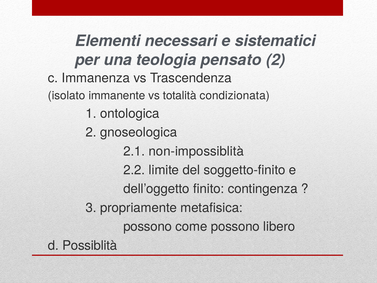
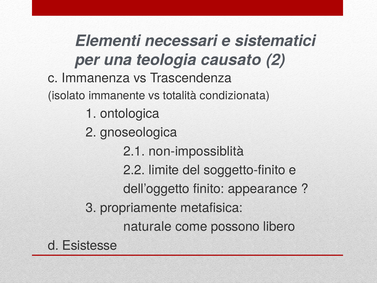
pensato: pensato -> causato (231, 60)
contingenza: contingenza -> appearance (263, 189)
possono: possono -> naturale (147, 226)
Possiblità: Possiblità -> Esistesse (90, 245)
